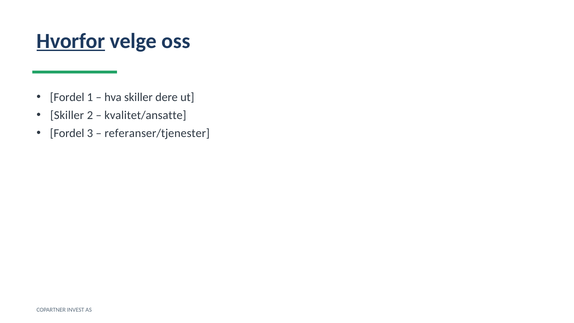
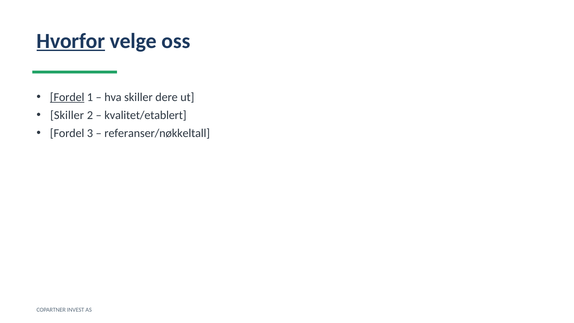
Fordel underline: none -> present (67, 97)
kvalitet/ansatte: kvalitet/ansatte -> kvalitet/etablert (145, 115)
referanser/tjenester: referanser/tjenester -> referanser/nøkkeltall (157, 133)
